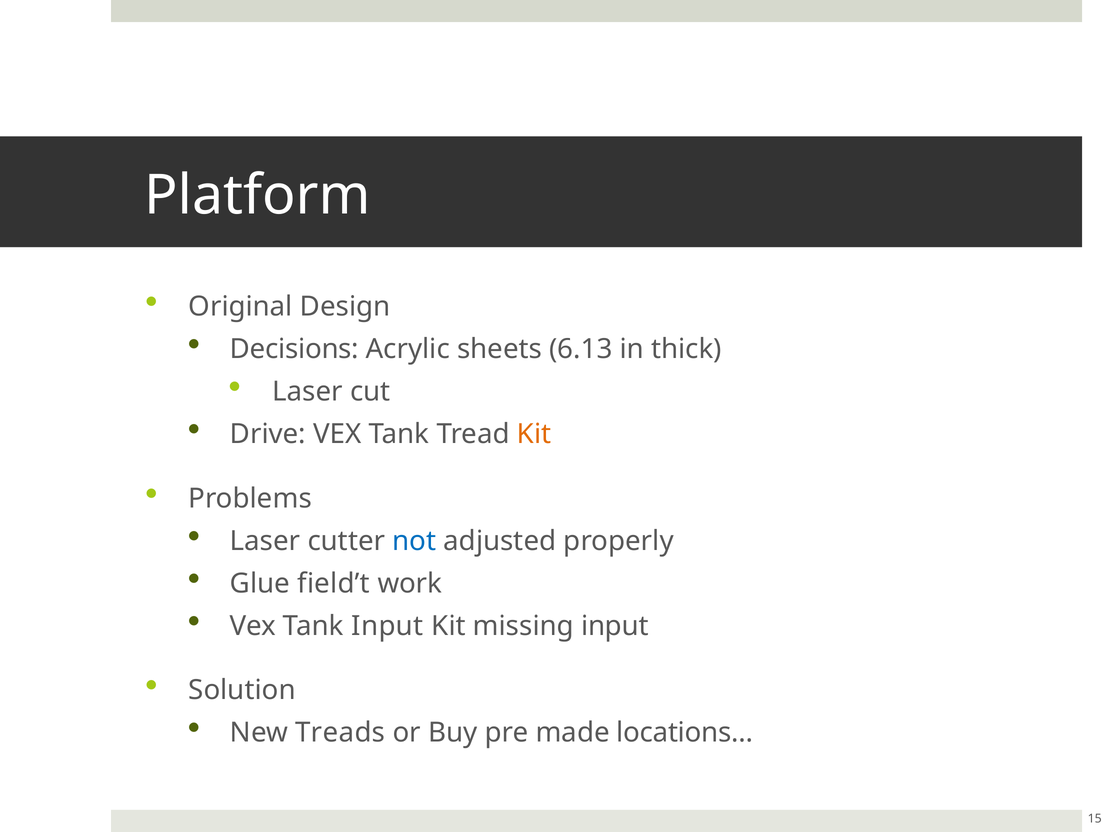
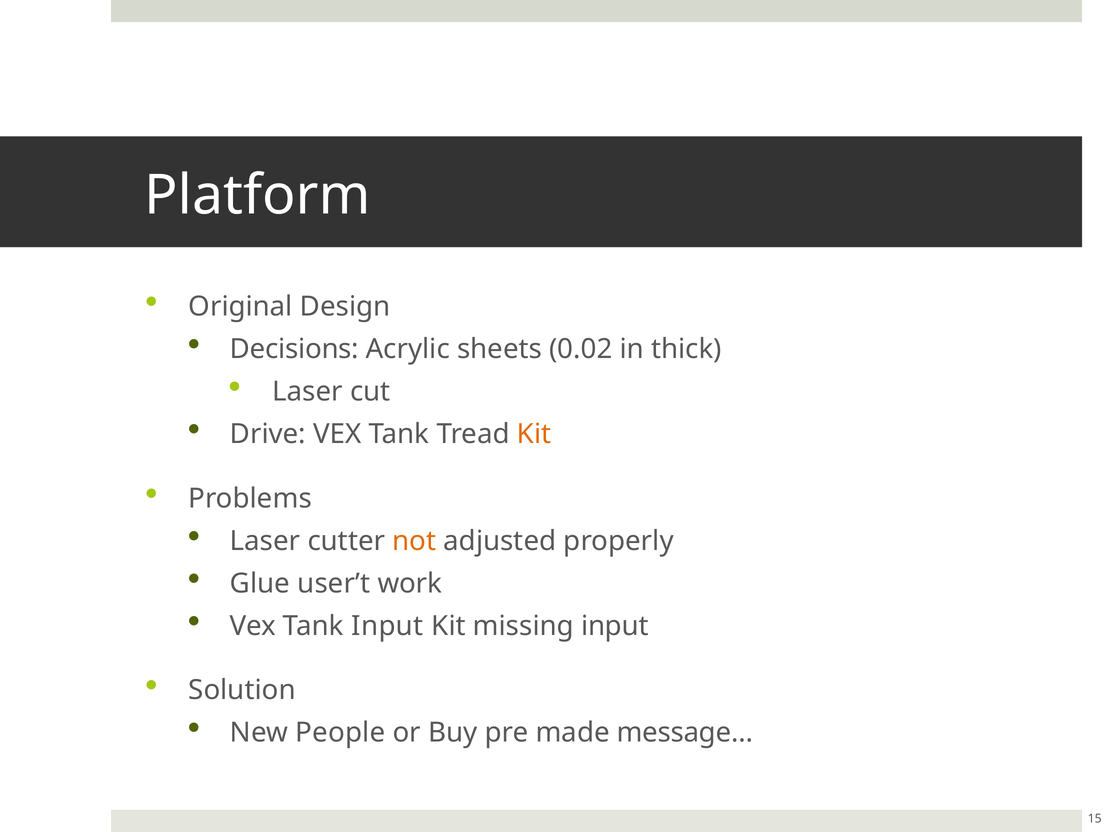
6.13: 6.13 -> 0.02 (581, 349)
not colour: blue -> orange (414, 541)
field’t: field’t -> user’t (334, 584)
Treads: Treads -> People (340, 733)
locations…: locations… -> message… (685, 733)
